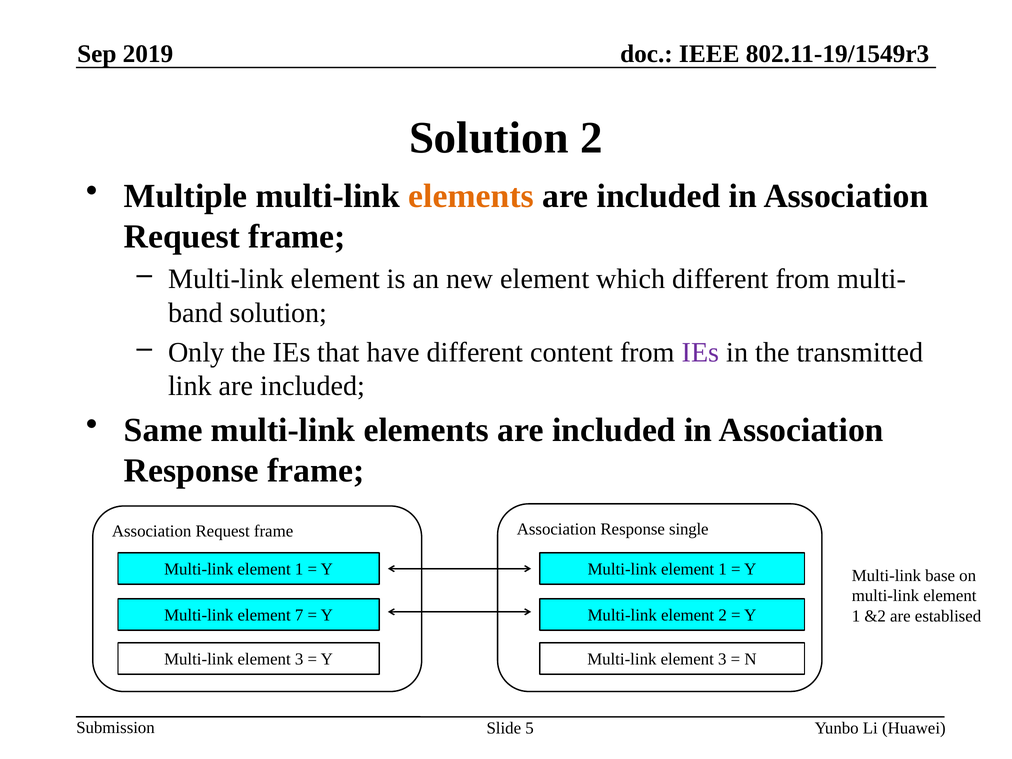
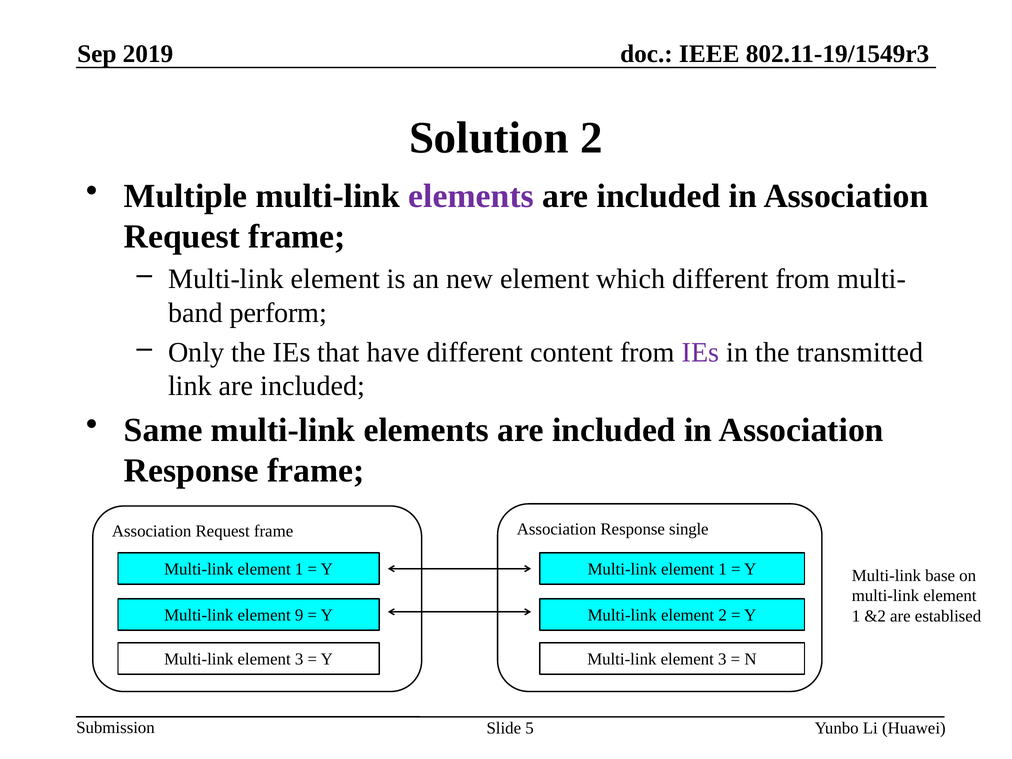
elements colour: orange -> purple (471, 196)
solution: solution -> perform (278, 313)
7: 7 -> 9 (299, 615)
